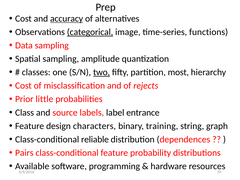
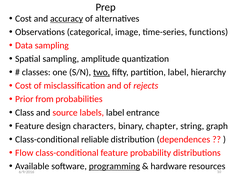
categorical underline: present -> none (90, 32)
partition most: most -> label (178, 72)
little: little -> from (45, 99)
training: training -> chapter (162, 126)
Pairs: Pairs -> Flow (24, 153)
programming underline: none -> present (114, 166)
